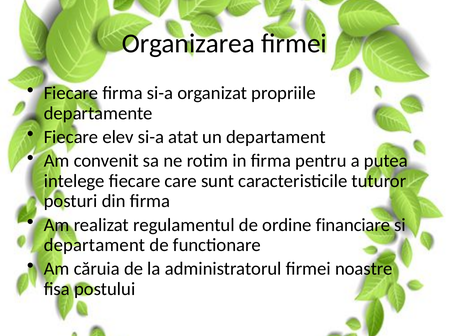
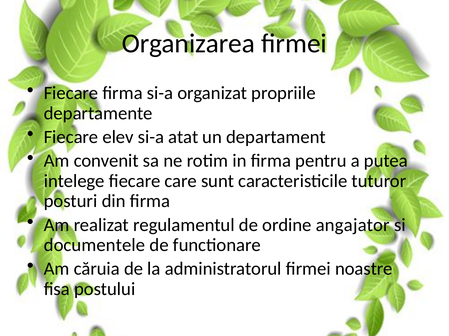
financiare: financiare -> angajator (353, 225)
departament: departament -> documentele (95, 246)
